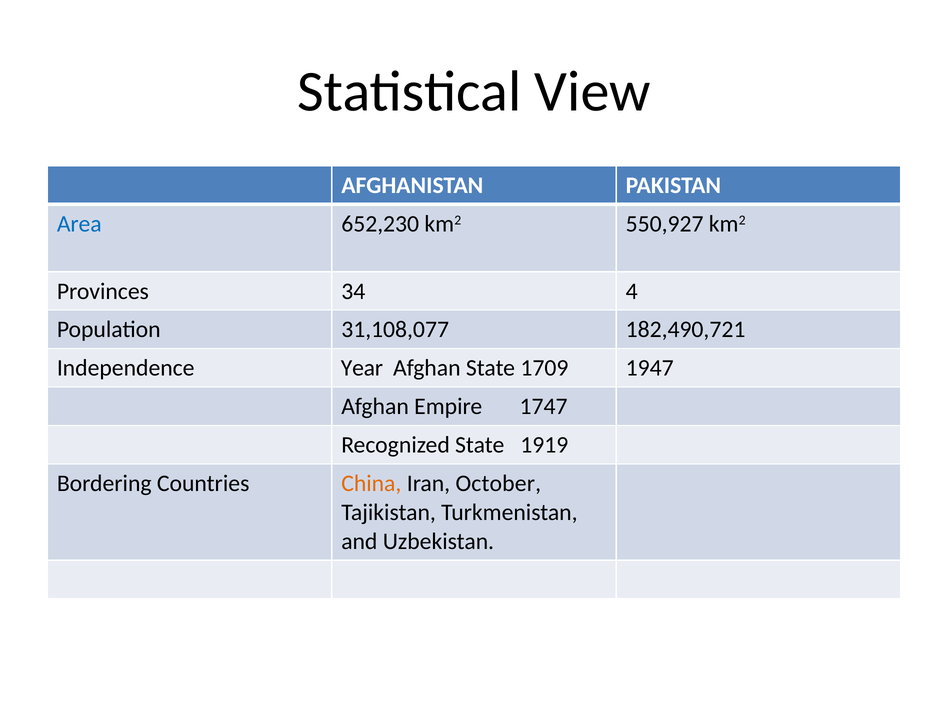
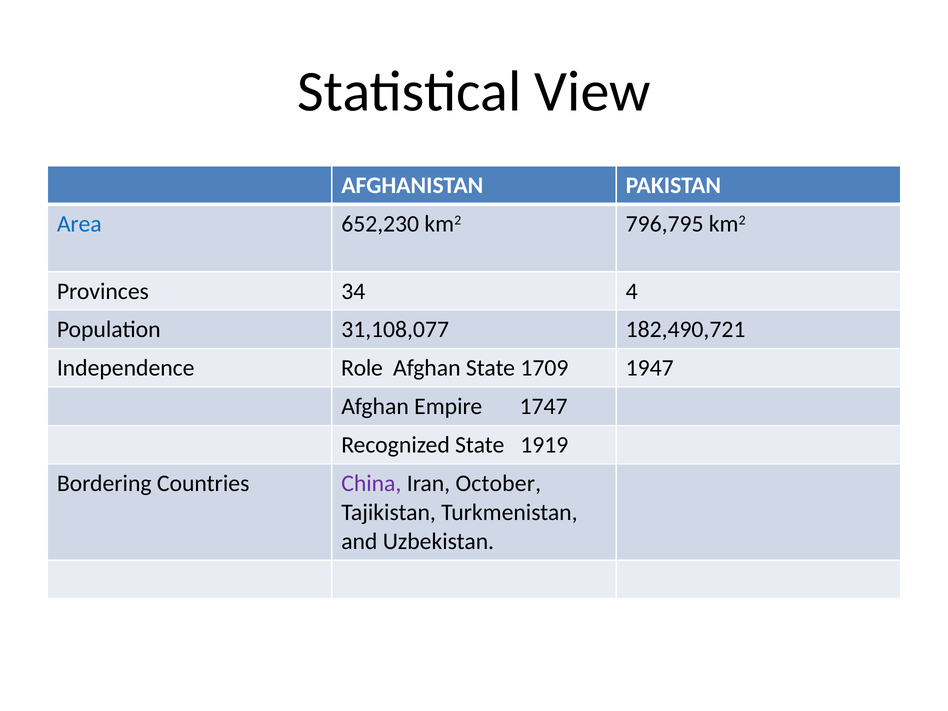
550,927: 550,927 -> 796,795 (665, 224)
Year: Year -> Role (362, 368)
China colour: orange -> purple (371, 483)
